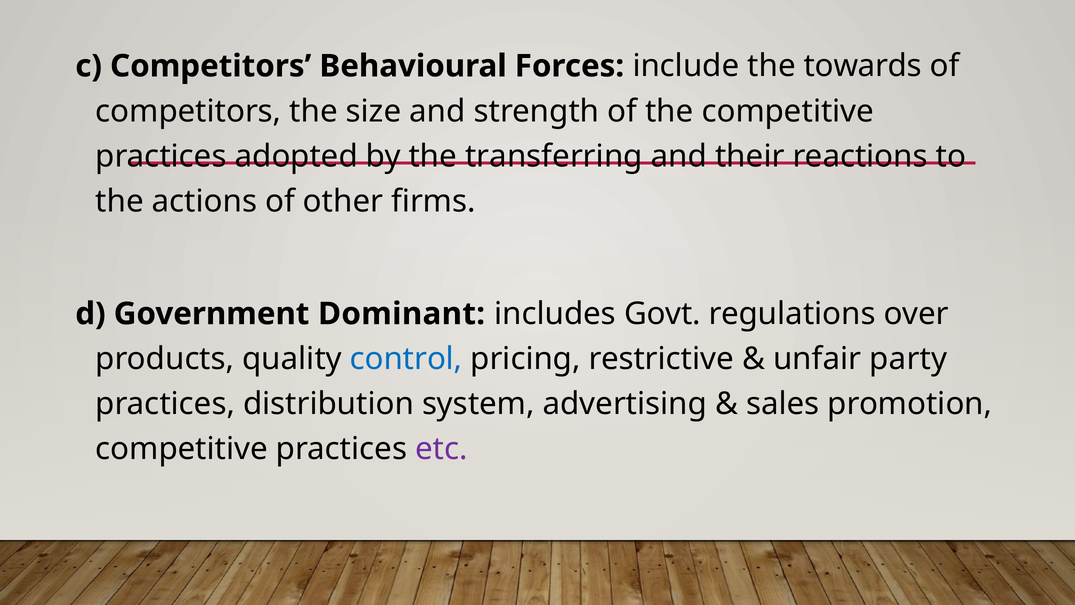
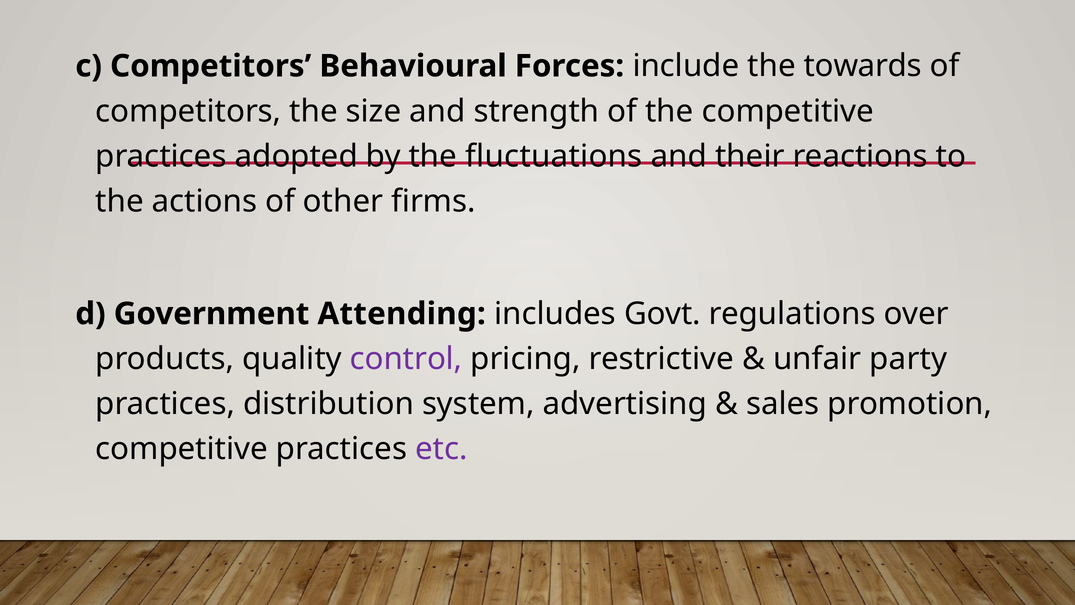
transferring: transferring -> fluctuations (554, 156)
Dominant: Dominant -> Attending (402, 314)
control colour: blue -> purple (406, 359)
